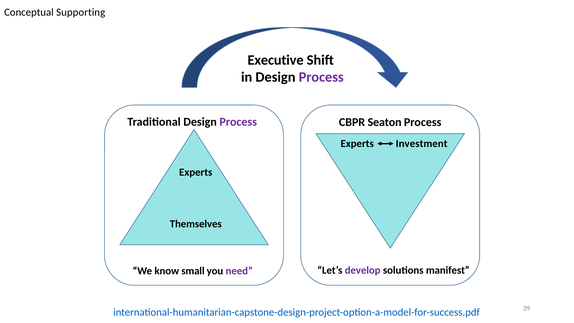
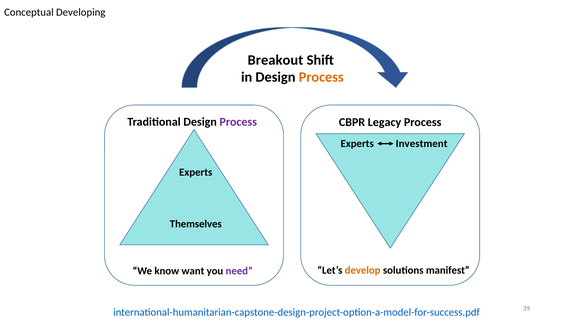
Supporting: Supporting -> Developing (81, 12)
Executive: Executive -> Breakout (275, 60)
Process colour: purple -> orange (321, 77)
Seaton: Seaton -> Legacy (384, 122)
small: small -> want (193, 271)
develop colour: purple -> orange (363, 270)
